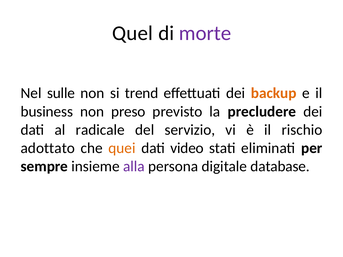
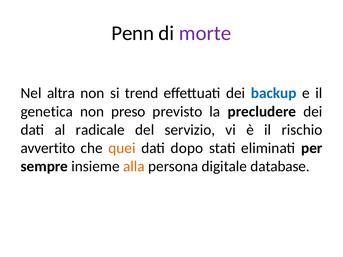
Quel: Quel -> Penn (133, 33)
sulle: sulle -> altra (61, 93)
backup colour: orange -> blue (274, 93)
business: business -> genetica (47, 112)
adottato: adottato -> avvertito (48, 148)
video: video -> dopo (187, 148)
alla colour: purple -> orange (134, 166)
